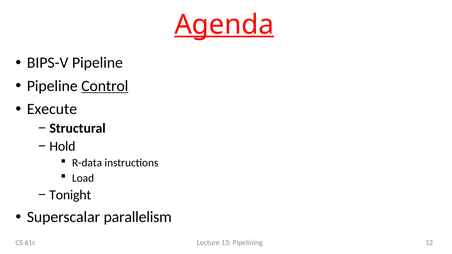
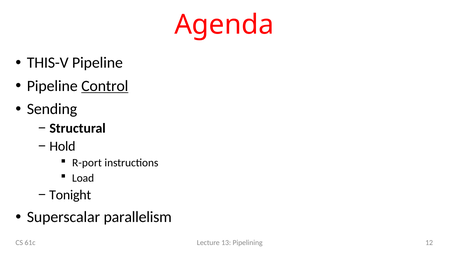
Agenda underline: present -> none (224, 25)
BIPS-V: BIPS-V -> THIS-V (48, 63)
Execute: Execute -> Sending (52, 109)
R-data: R-data -> R-port (87, 163)
